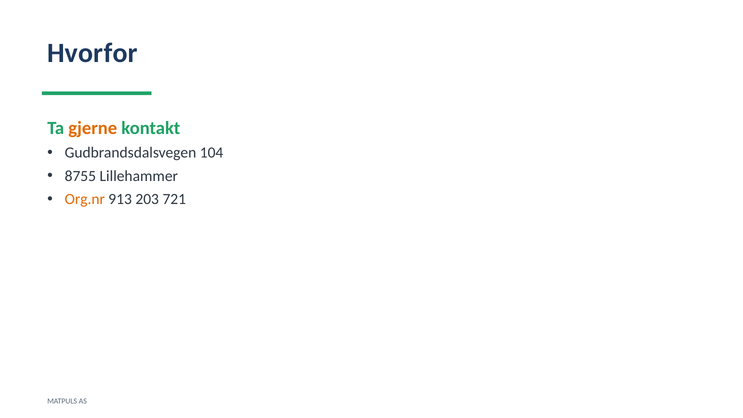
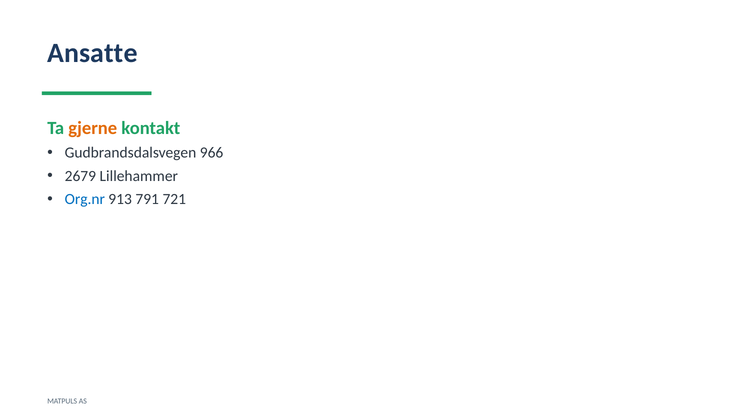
Hvorfor: Hvorfor -> Ansatte (92, 53)
104: 104 -> 966 (212, 153)
8755: 8755 -> 2679 (80, 176)
Org.nr colour: orange -> blue (85, 199)
203: 203 -> 791 (147, 199)
